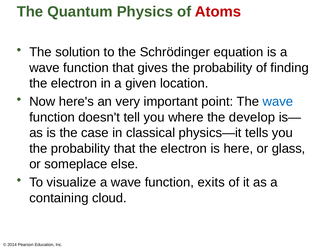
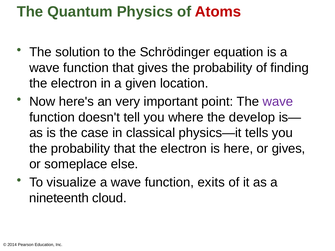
wave colour: blue -> purple (278, 102)
or glass: glass -> gives (289, 149)
containing: containing -> nineteenth (59, 198)
